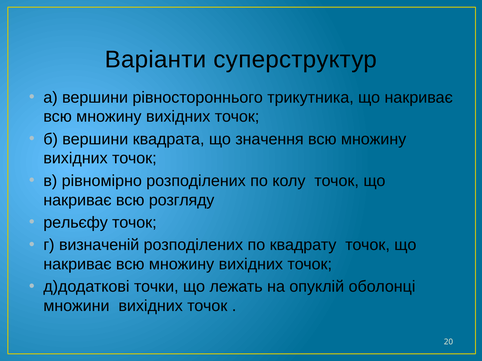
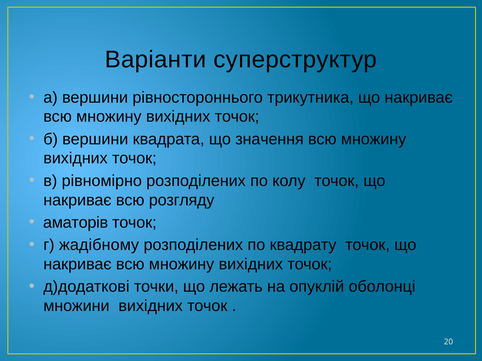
рельєфу: рельєфу -> аматорів (76, 223)
визначеній: визначеній -> жадібному (99, 245)
